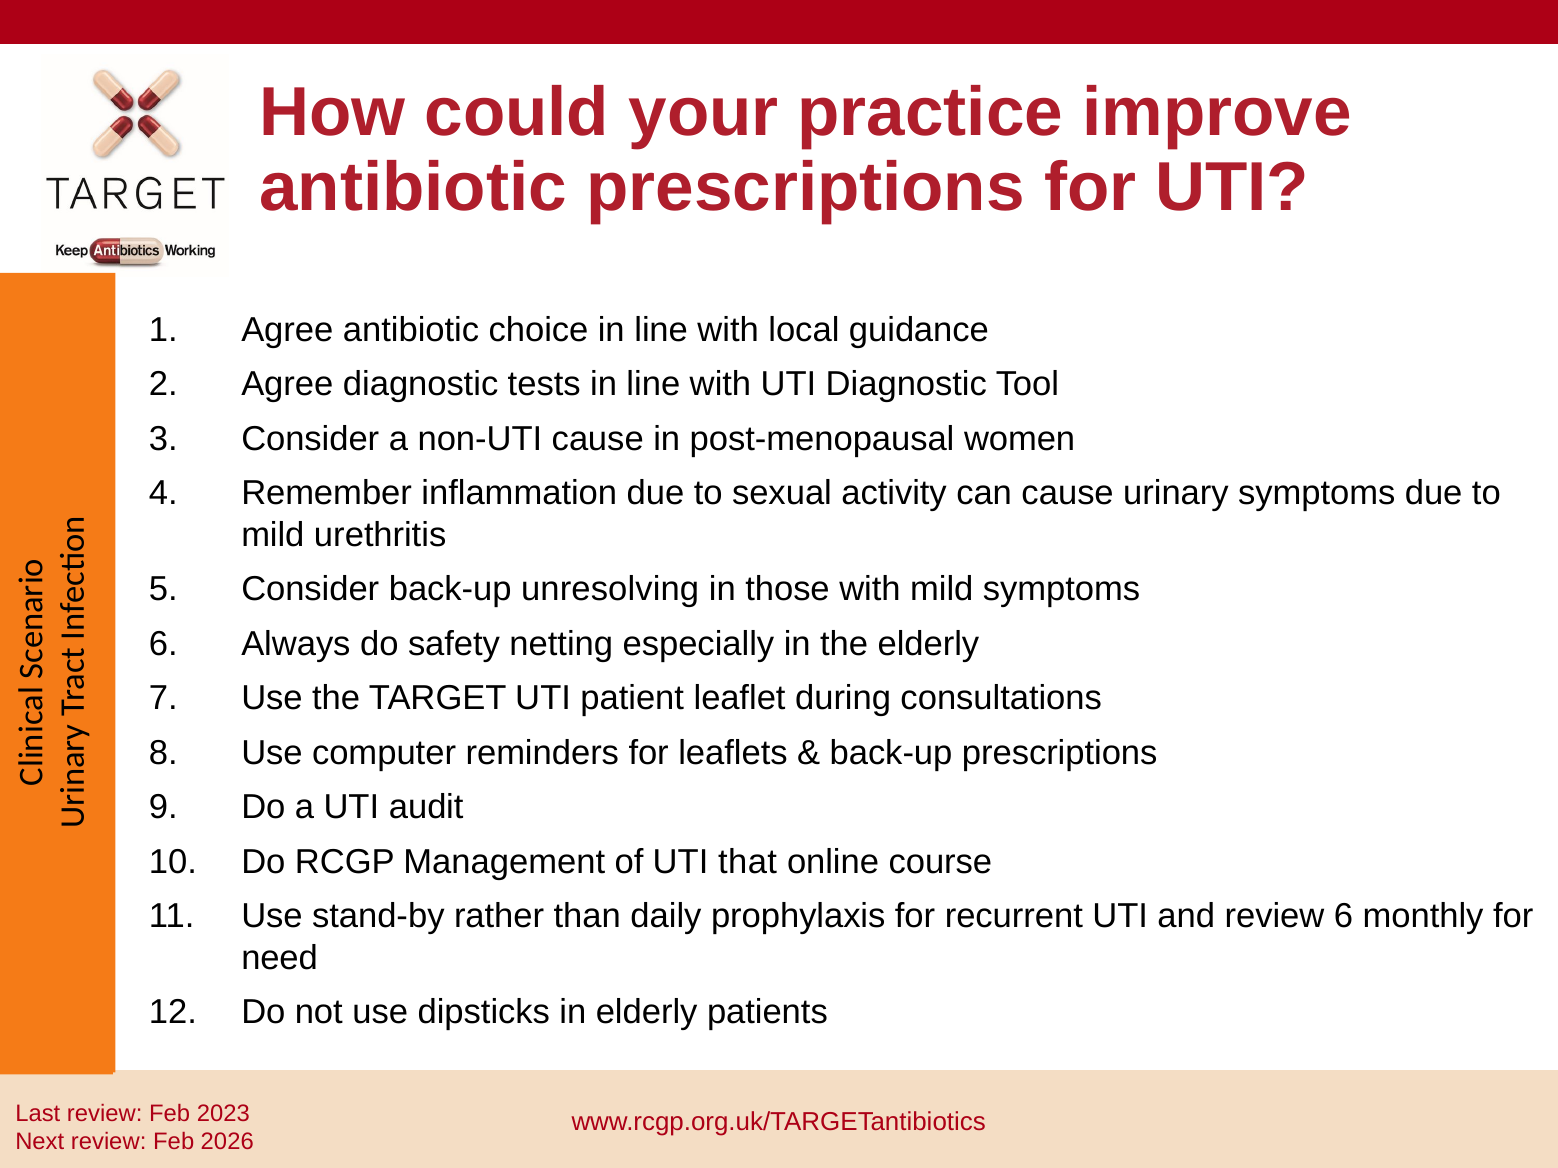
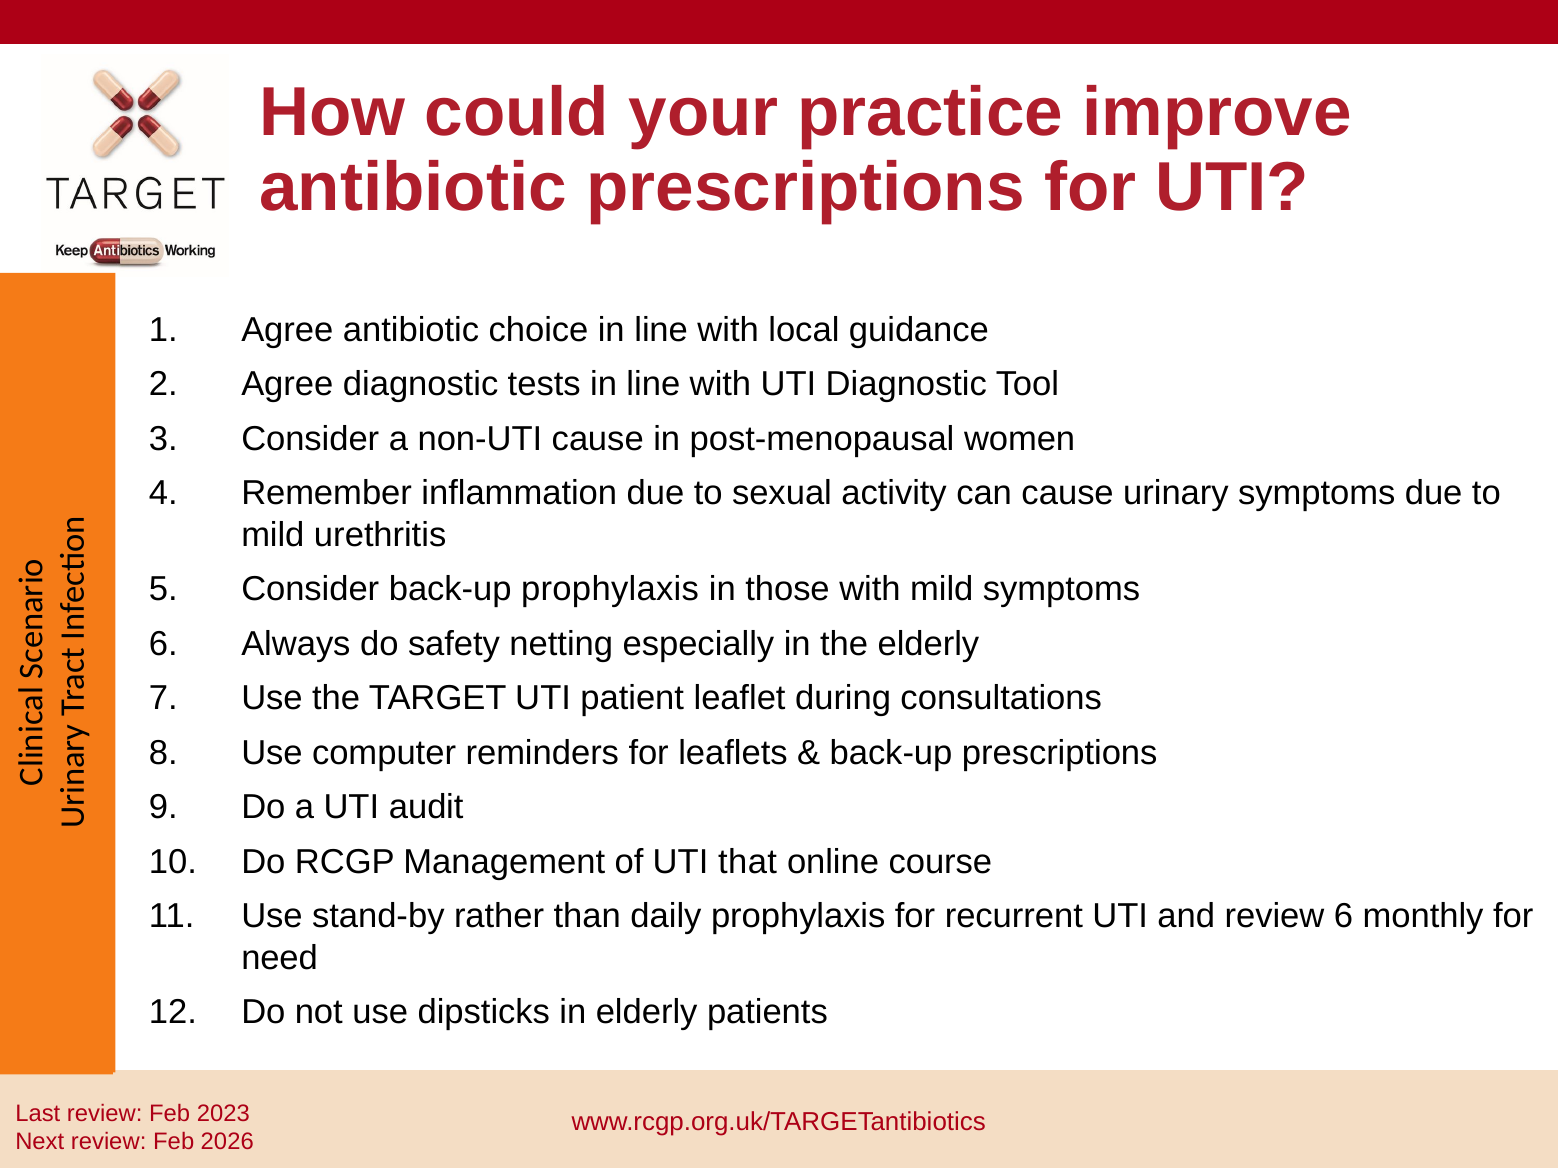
back-up unresolving: unresolving -> prophylaxis (610, 590)
